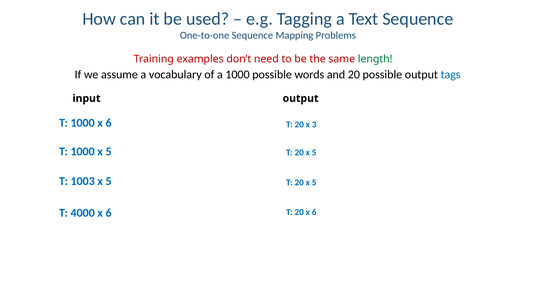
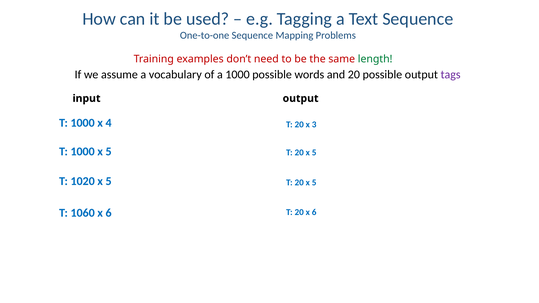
tags colour: blue -> purple (451, 75)
1000 x 6: 6 -> 4 (109, 123)
1003: 1003 -> 1020 (83, 181)
4000: 4000 -> 1060 (83, 213)
